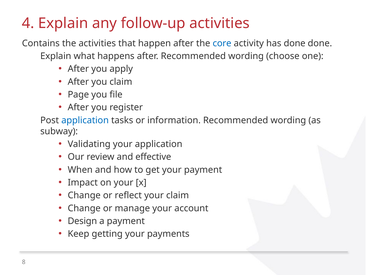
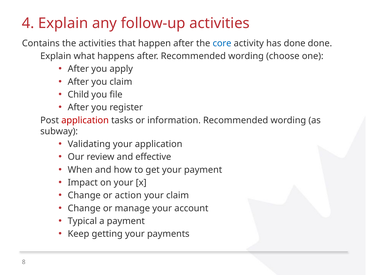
Page: Page -> Child (78, 94)
application colour: blue -> red (85, 120)
reflect: reflect -> action (128, 195)
Design: Design -> Typical (82, 221)
